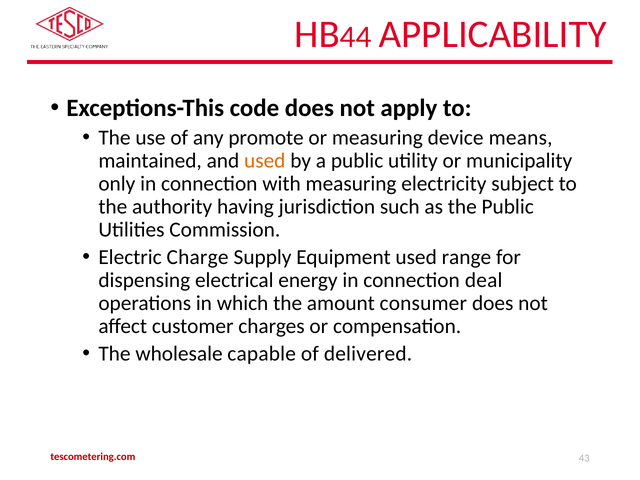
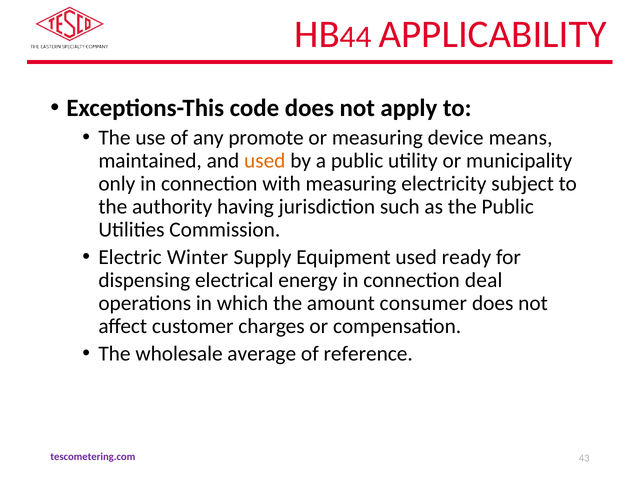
Charge: Charge -> Winter (198, 257)
range: range -> ready (466, 257)
capable: capable -> average (262, 354)
delivered: delivered -> reference (368, 354)
tescometering.com colour: red -> purple (93, 457)
